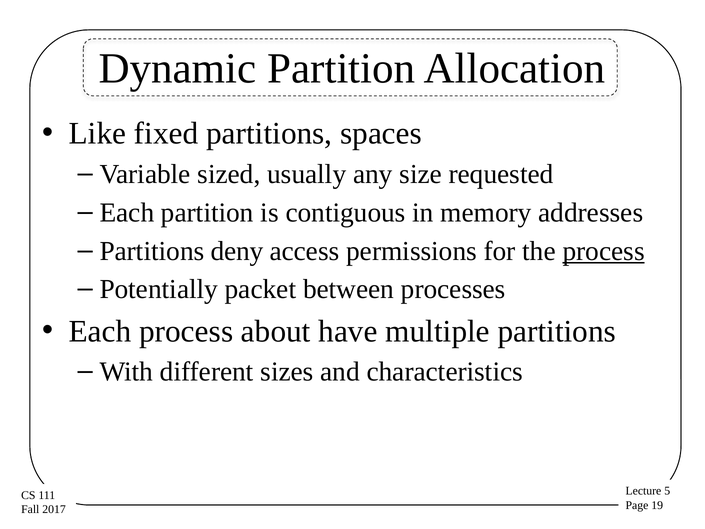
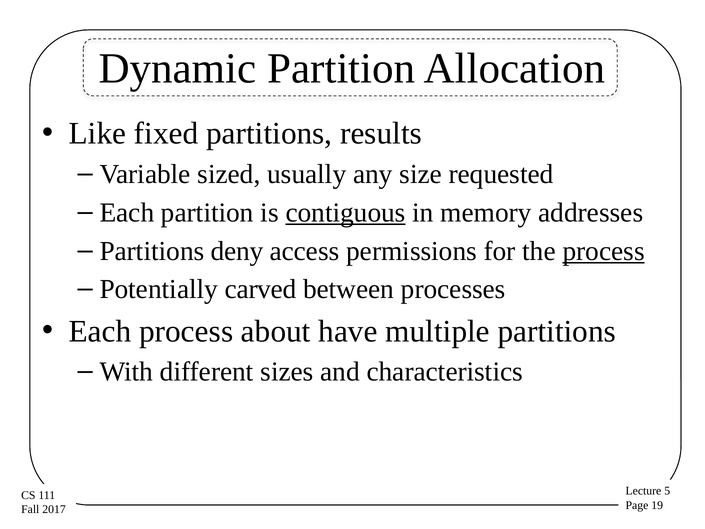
spaces: spaces -> results (381, 134)
contiguous underline: none -> present (346, 212)
packet: packet -> carved (261, 289)
